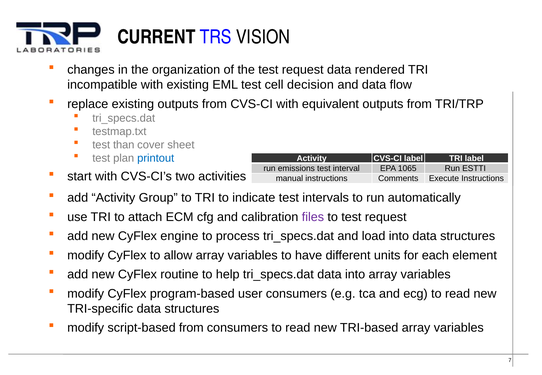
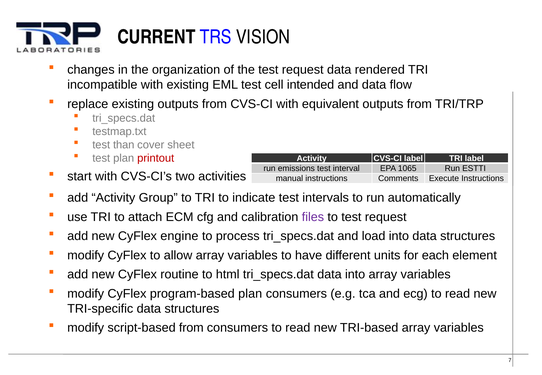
decision: decision -> intended (311, 85)
printout colour: blue -> red (156, 158)
help: help -> html (228, 275)
program-based user: user -> plan (250, 294)
